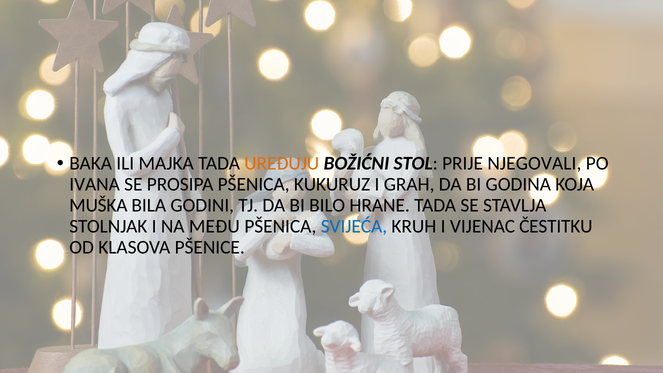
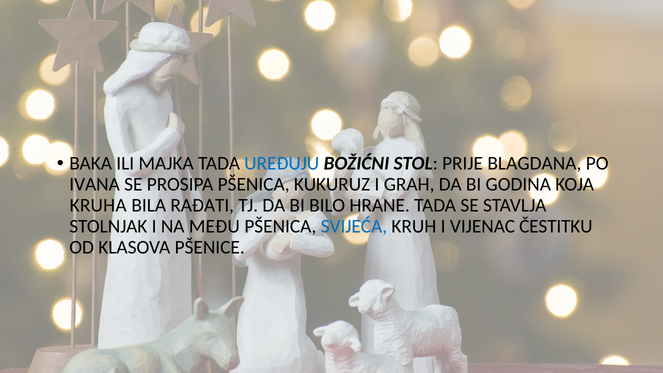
UREĐUJU colour: orange -> blue (282, 164)
NJEGOVALI: NJEGOVALI -> BLAGDANA (534, 164)
MUŠKA: MUŠKA -> KRUHA (98, 205)
GODINI: GODINI -> RAĐATI (202, 205)
